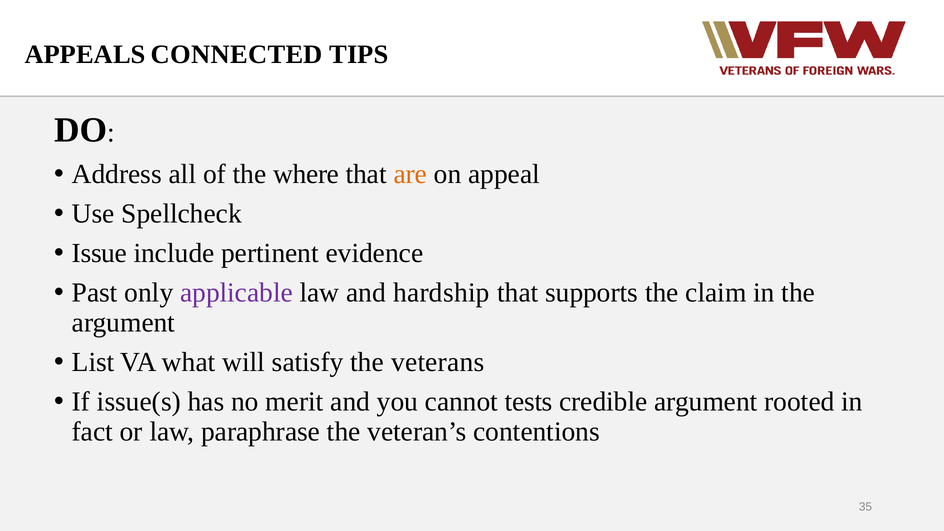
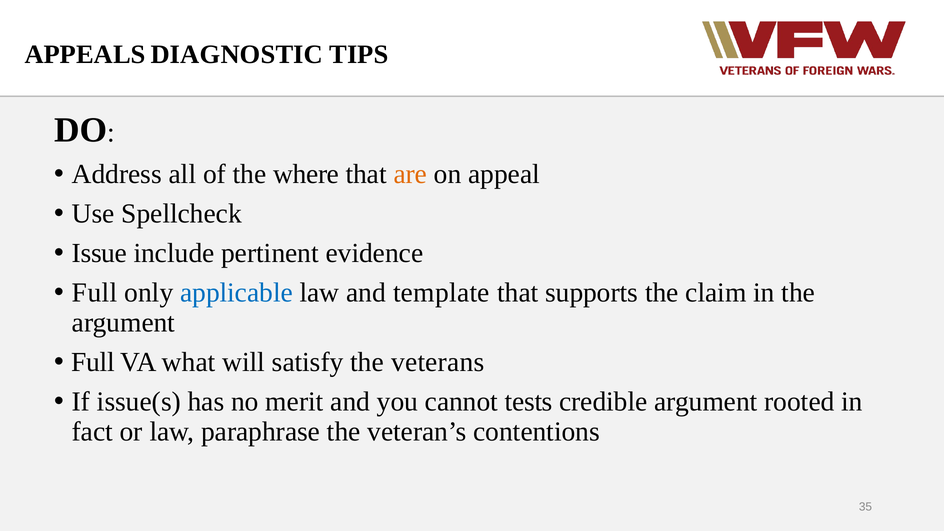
CONNECTED: CONNECTED -> DIAGNOSTIC (237, 54)
Past: Past -> Full (95, 293)
applicable colour: purple -> blue (236, 293)
hardship: hardship -> template (441, 293)
List: List -> Full (93, 362)
